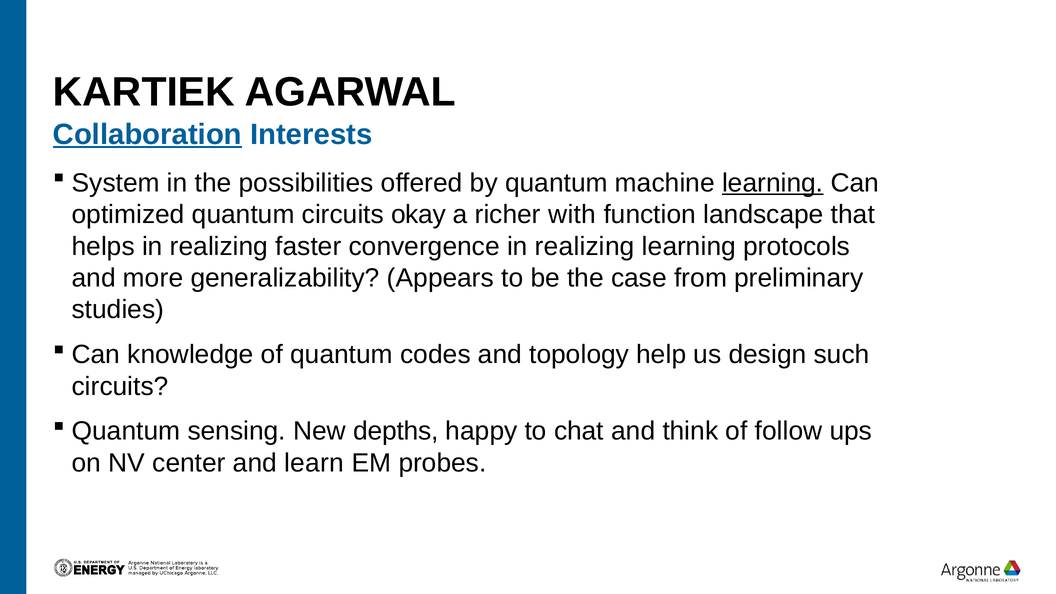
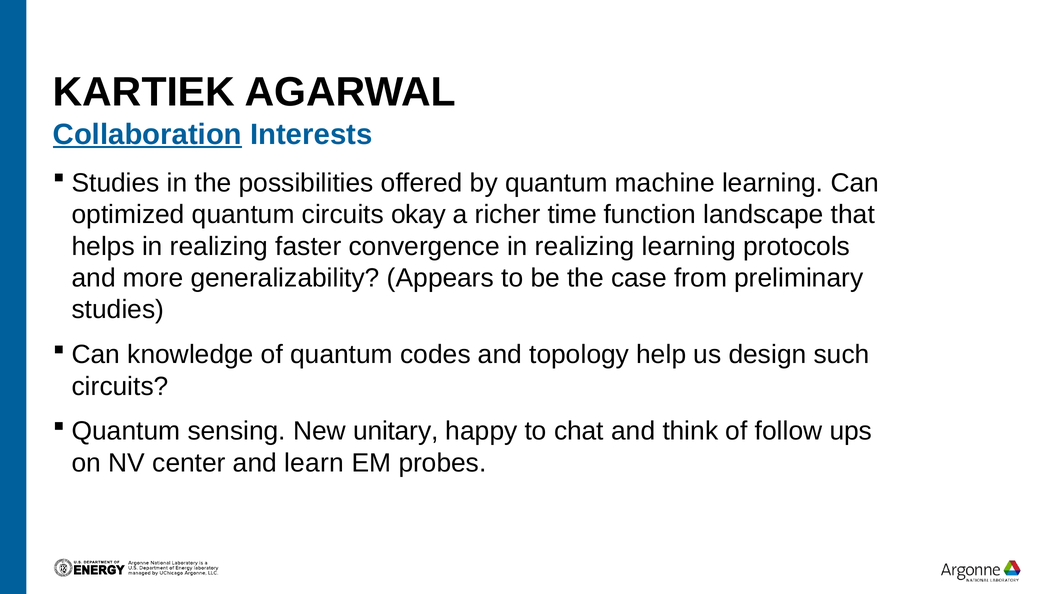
System: System -> Studies (116, 183)
learning underline: present -> none (773, 183)
with: with -> time (572, 215)
depths: depths -> unitary (396, 431)
